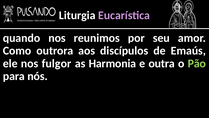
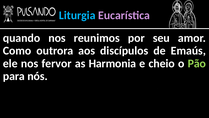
Liturgia colour: white -> light blue (77, 15)
fulgor: fulgor -> fervor (57, 63)
outra: outra -> cheio (162, 63)
